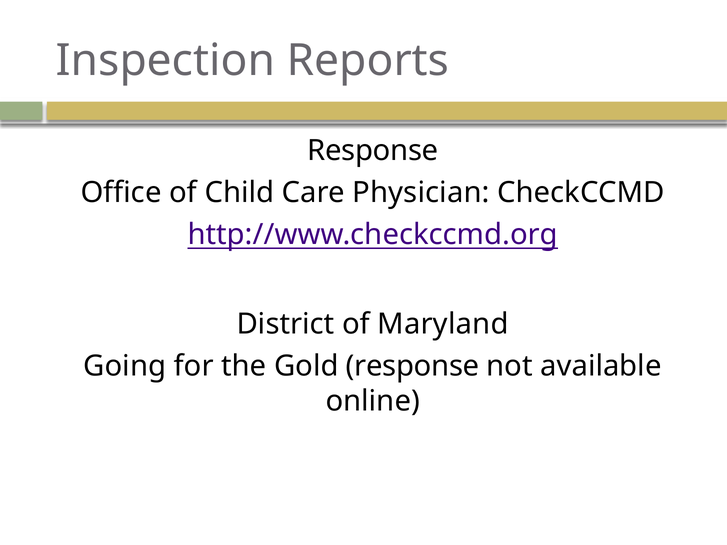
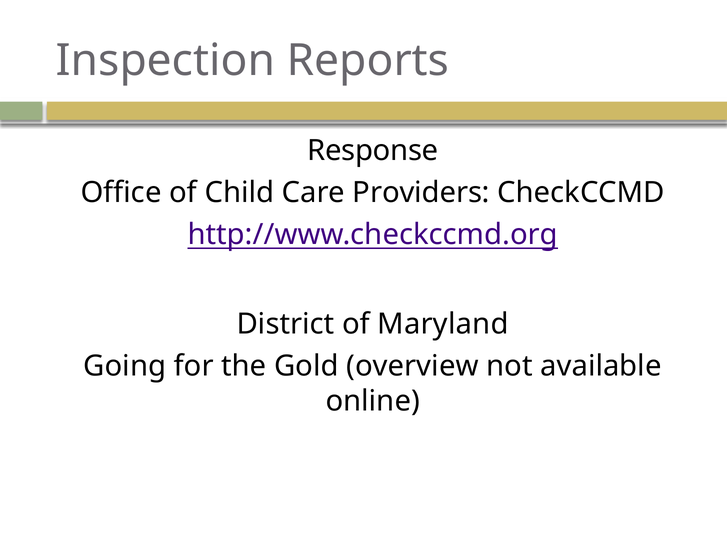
Physician: Physician -> Providers (421, 193)
Gold response: response -> overview (412, 366)
